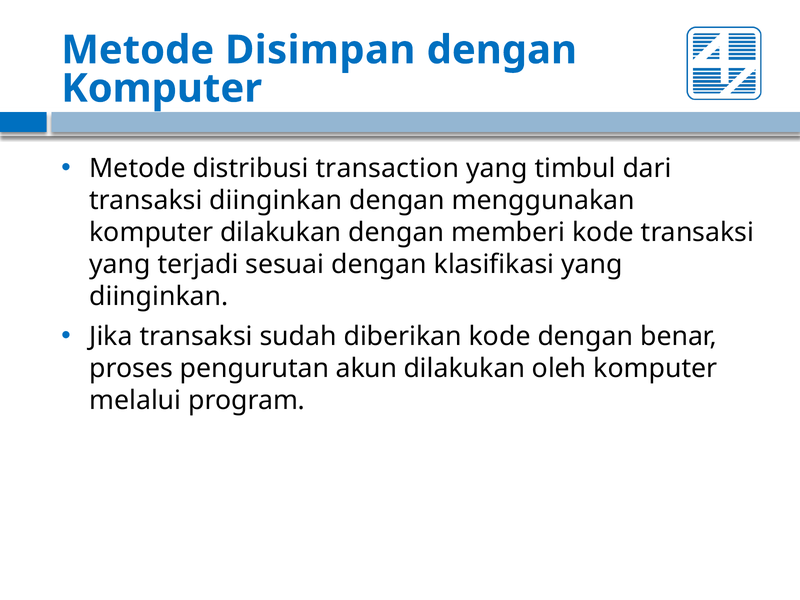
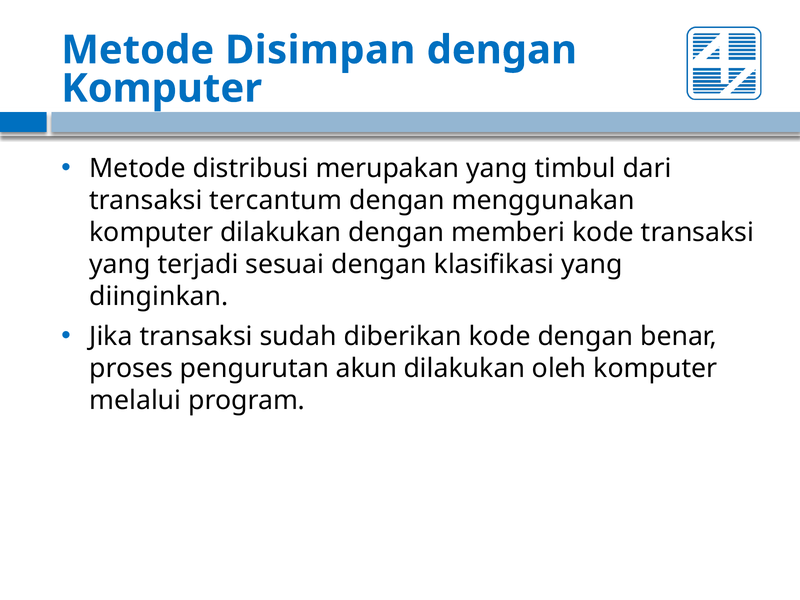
transaction: transaction -> merupakan (387, 169)
transaksi diinginkan: diinginkan -> tercantum (276, 201)
